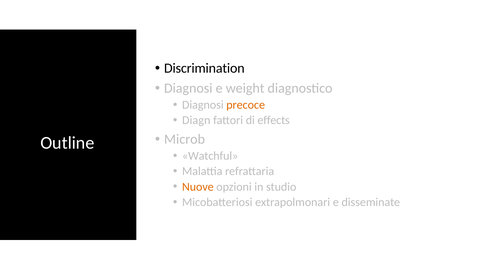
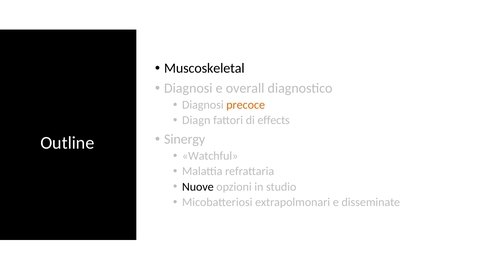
Discrimination: Discrimination -> Muscoskeletal (204, 68)
weight: weight -> overall (245, 88)
Microb: Microb -> Sinergy (185, 139)
Nuove colour: orange -> black (198, 187)
